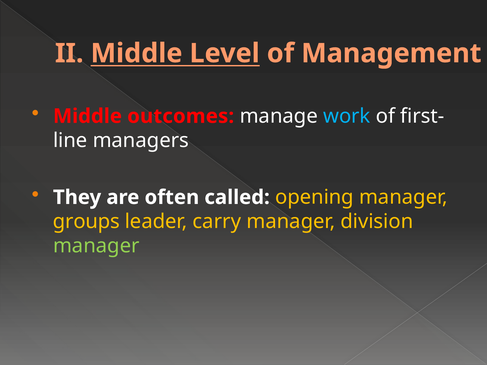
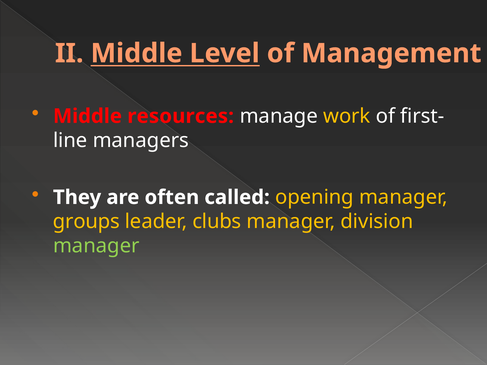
outcomes: outcomes -> resources (181, 116)
work colour: light blue -> yellow (347, 116)
carry: carry -> clubs (217, 222)
